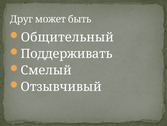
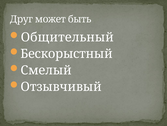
Поддерживать: Поддерживать -> Бескорыстный (66, 53)
